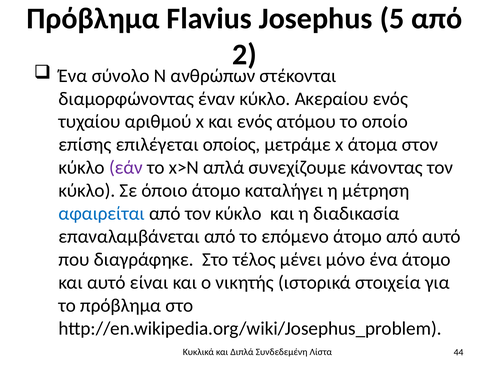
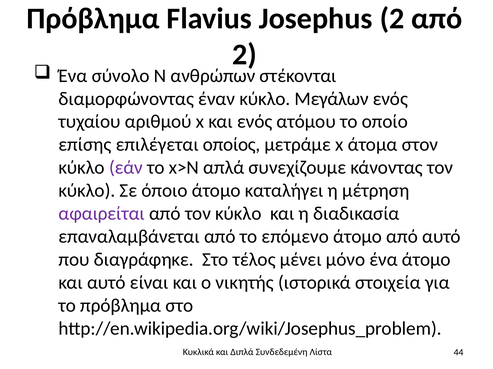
Josephus 5: 5 -> 2 (392, 18)
Ακεραίου: Ακεραίου -> Μεγάλων (332, 99)
αφαιρείται colour: blue -> purple (102, 214)
